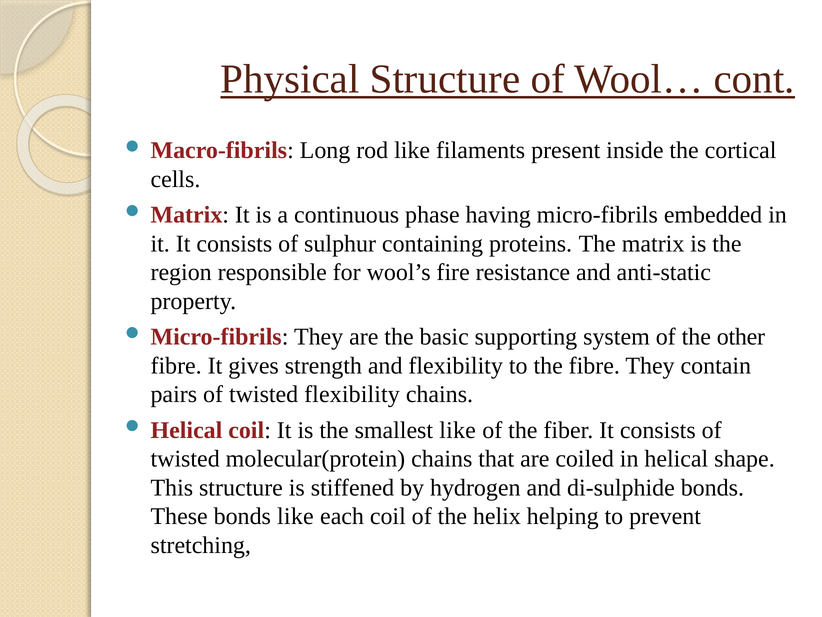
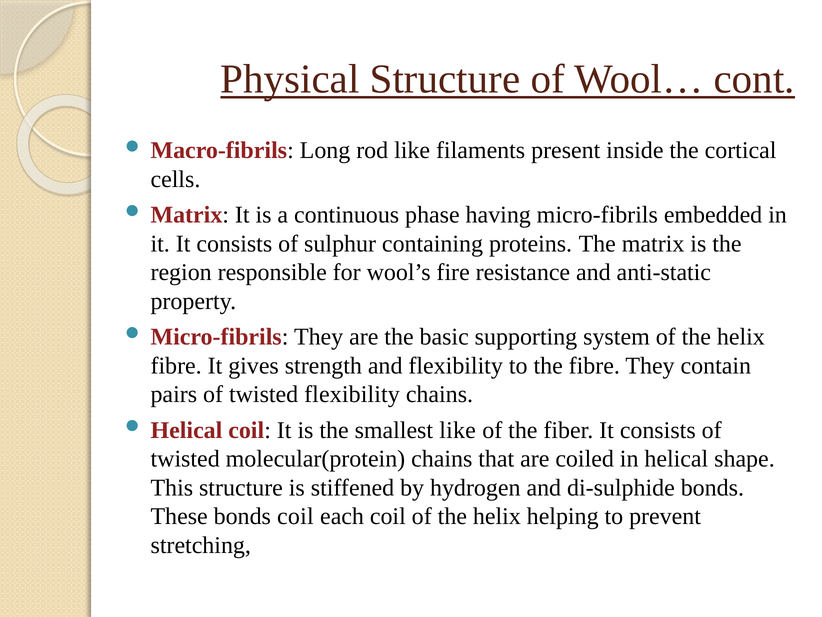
system of the other: other -> helix (741, 337)
bonds like: like -> coil (295, 516)
